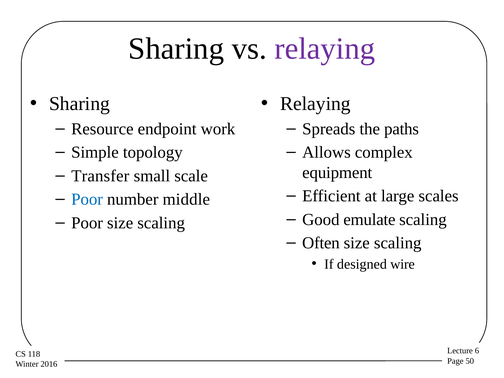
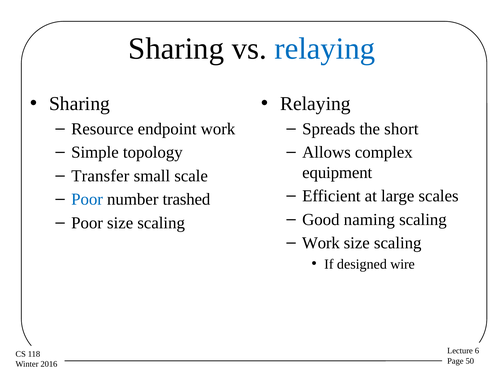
relaying colour: purple -> blue (325, 49)
paths: paths -> short (401, 129)
middle: middle -> trashed (186, 199)
emulate: emulate -> naming (369, 220)
Often: Often -> Work (321, 243)
